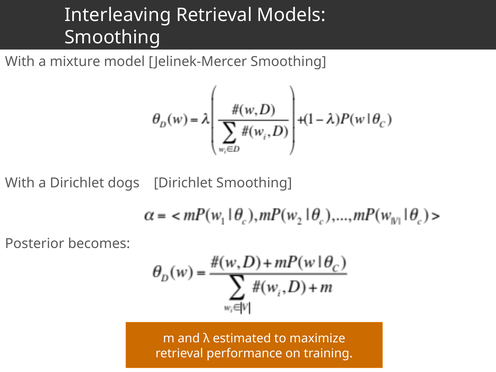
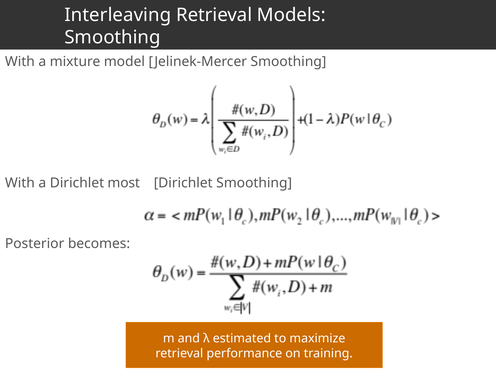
dogs: dogs -> most (124, 183)
